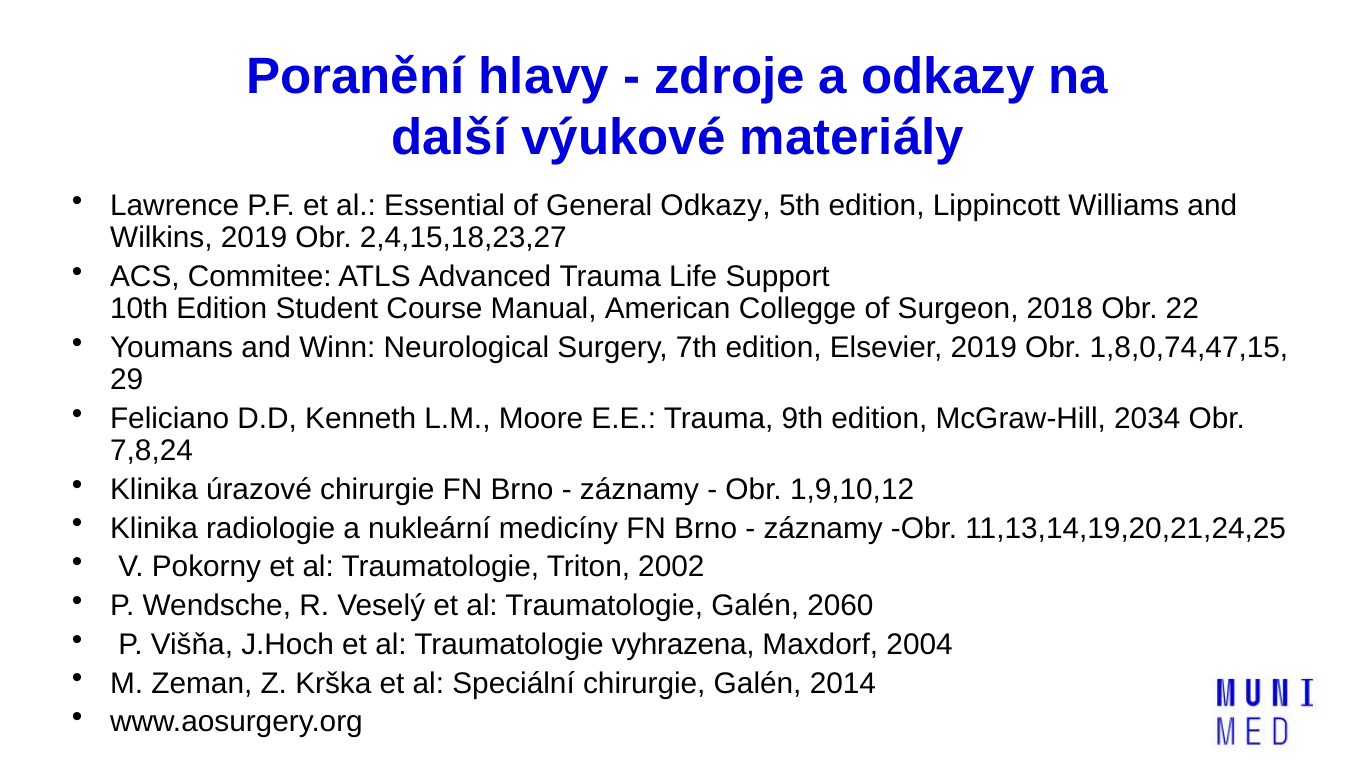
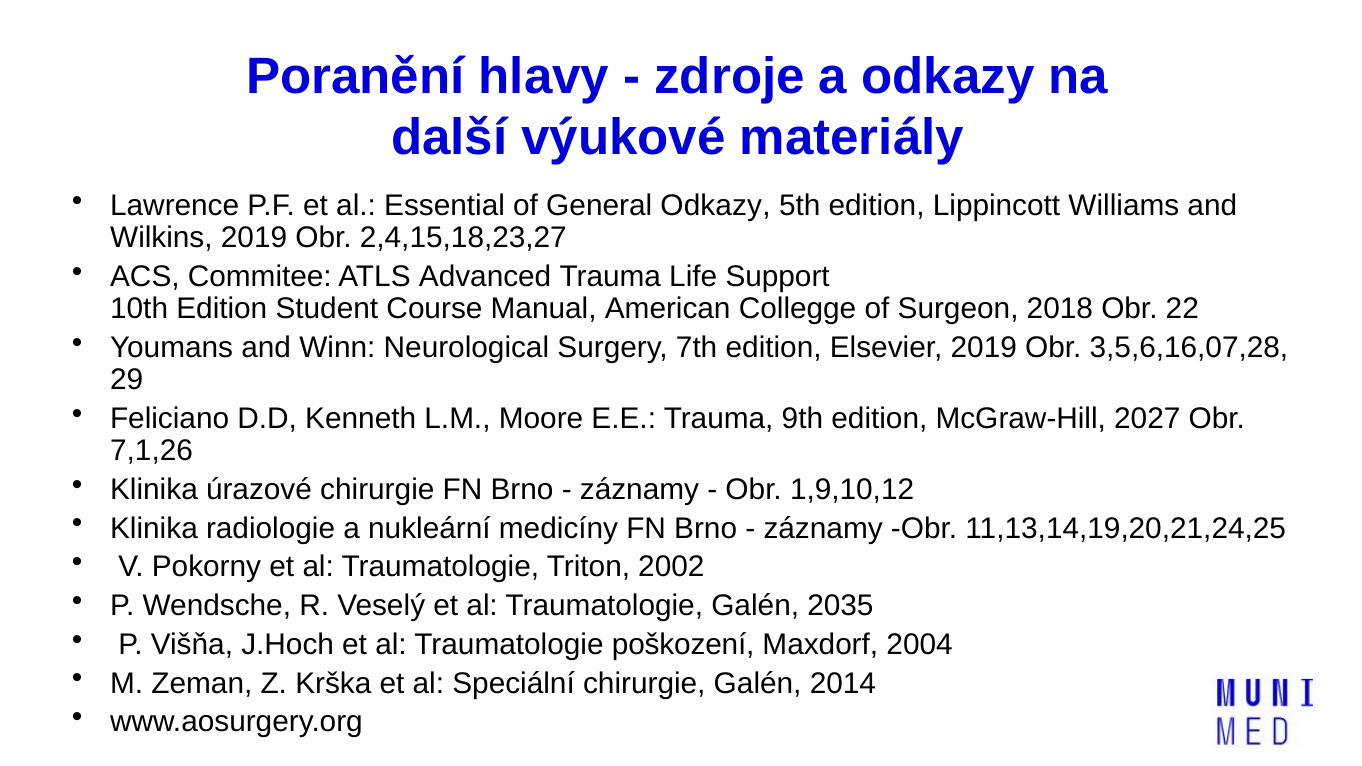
1,8,0,74,47,15: 1,8,0,74,47,15 -> 3,5,6,16,07,28 (1189, 348)
2034: 2034 -> 2027 (1147, 419)
7,8,24: 7,8,24 -> 7,1,26 (152, 451)
2060: 2060 -> 2035 (840, 606)
vyhrazena: vyhrazena -> poškození (683, 645)
